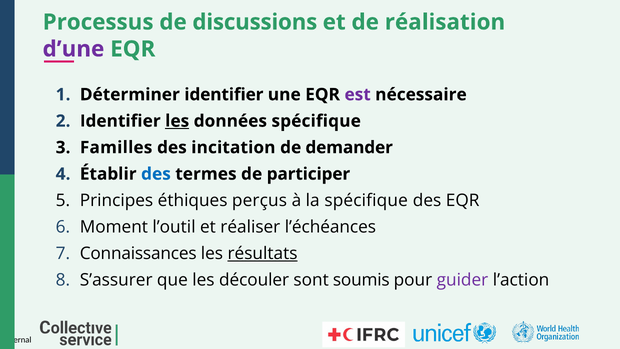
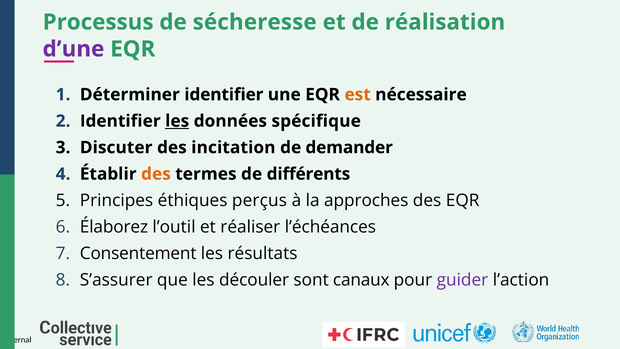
discussions: discussions -> sécheresse (255, 22)
est colour: purple -> orange (358, 95)
Familles: Familles -> Discuter (116, 147)
des colour: blue -> orange (156, 174)
participer: participer -> différents (308, 174)
la spécifique: spécifique -> approches (366, 200)
Moment: Moment -> Élaborez (114, 227)
Connaissances: Connaissances -> Consentement (138, 253)
résultats underline: present -> none (263, 253)
soumis: soumis -> canaux (361, 280)
